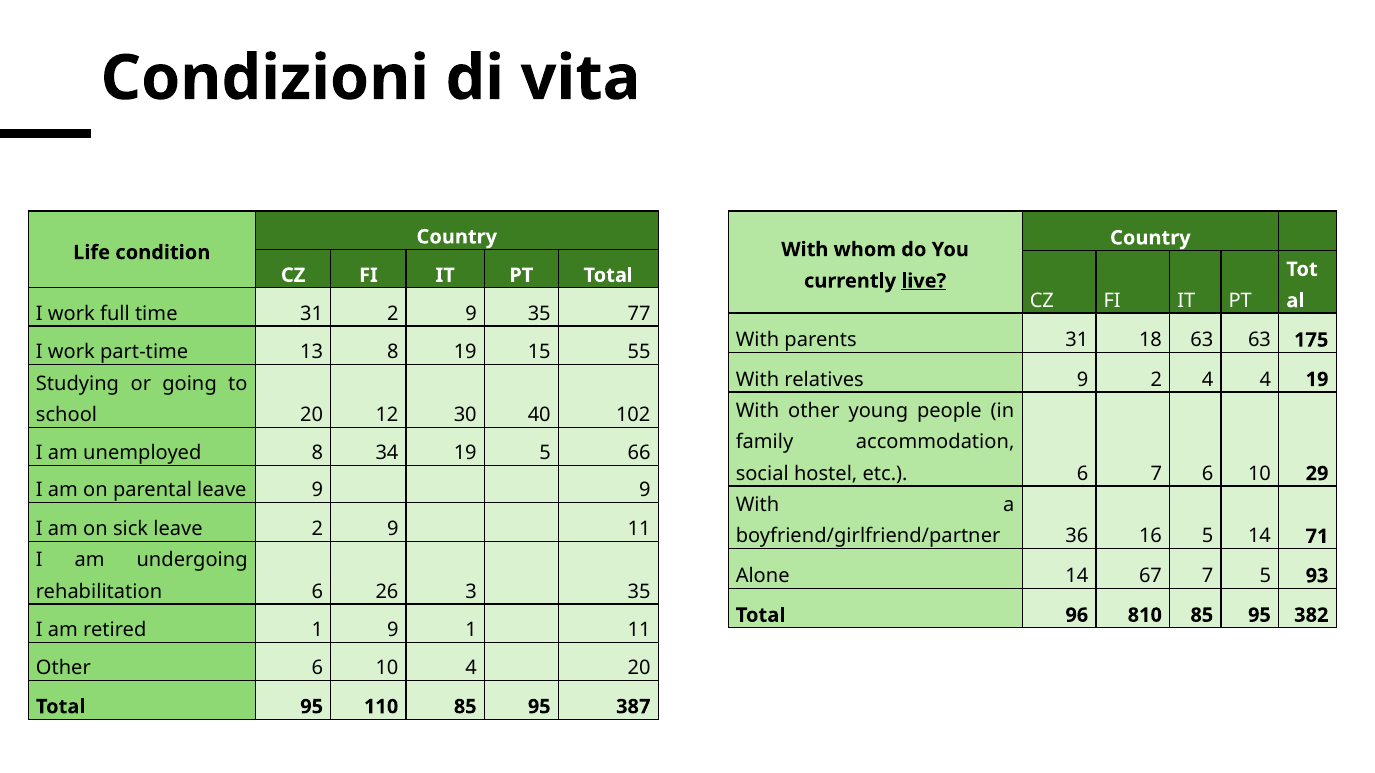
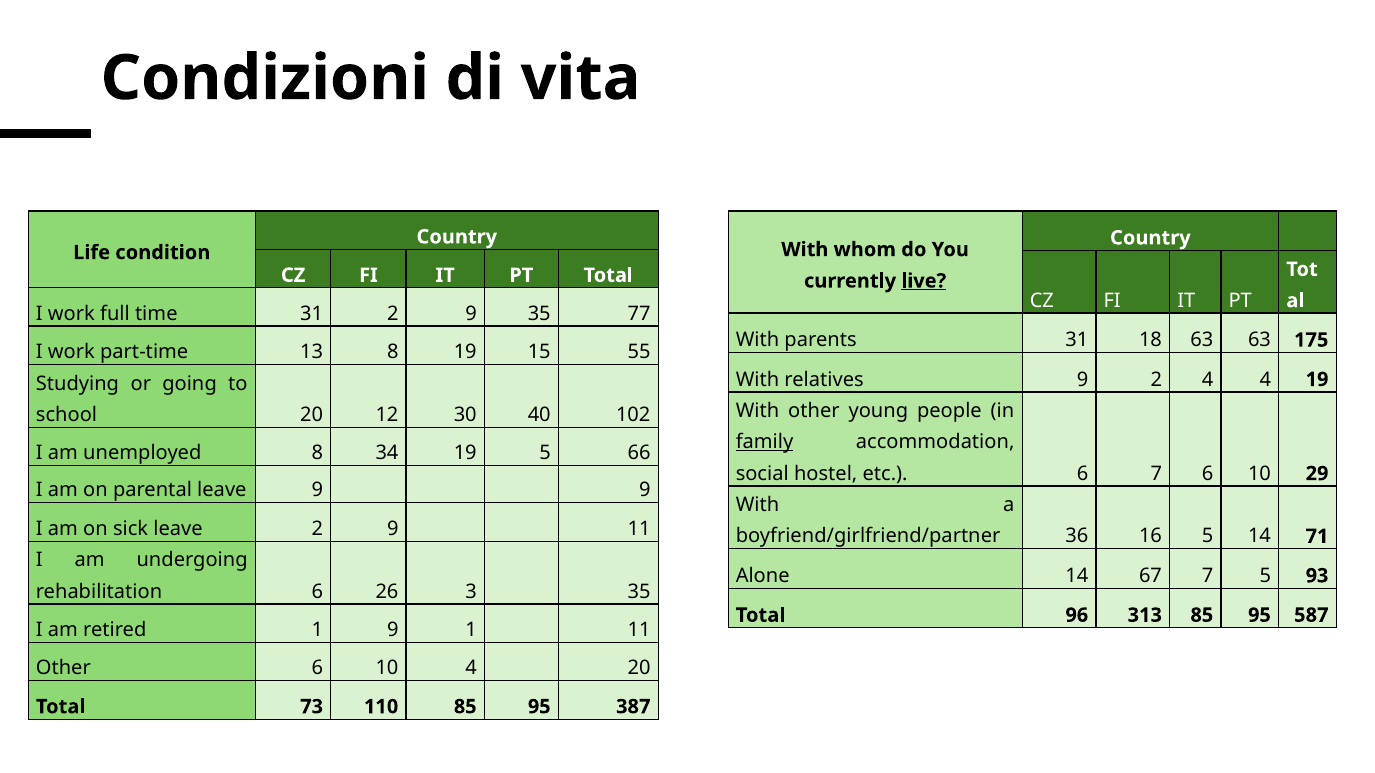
family underline: none -> present (765, 442)
810: 810 -> 313 (1145, 615)
382: 382 -> 587 (1311, 615)
Total 95: 95 -> 73 (312, 707)
